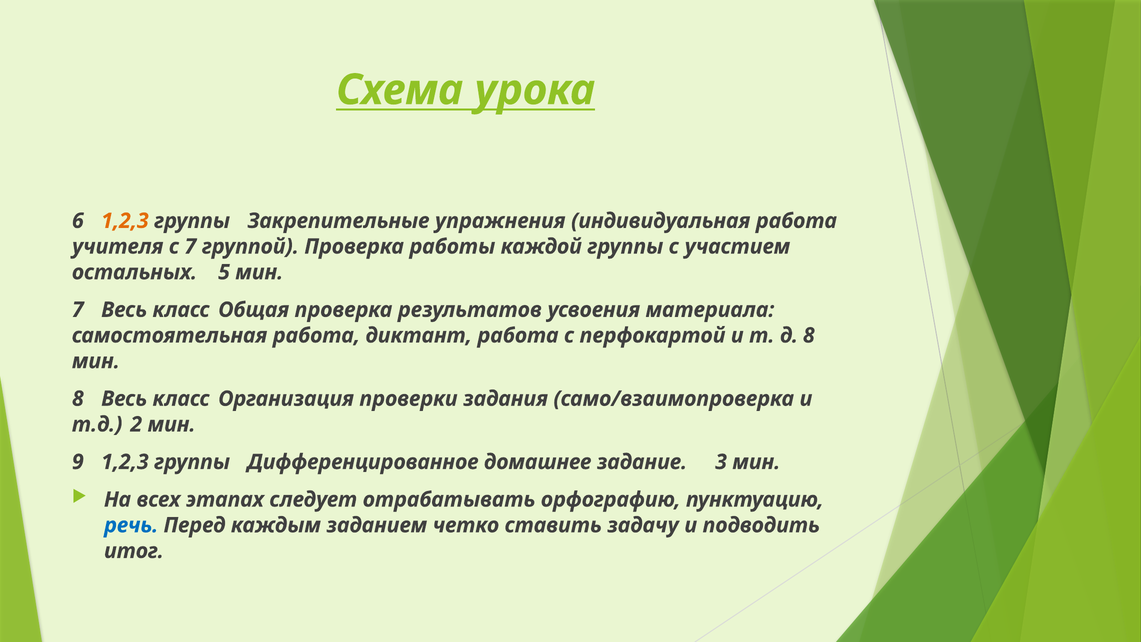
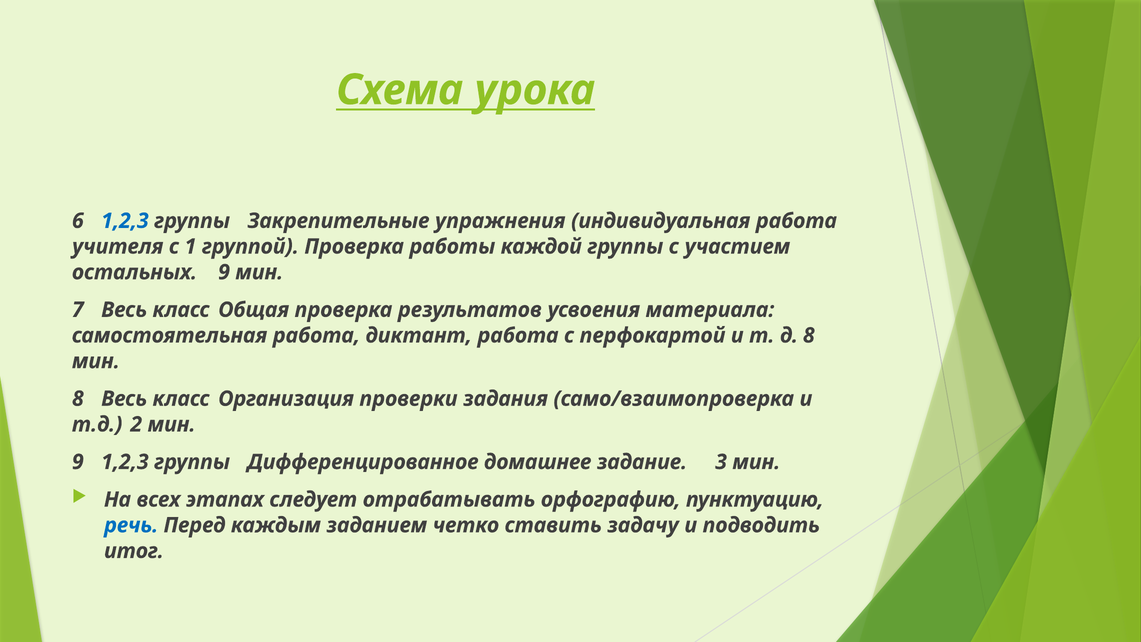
1,2,3 colour: orange -> blue (125, 221)
с 7: 7 -> 1 (190, 246)
остальных 5: 5 -> 9 (224, 272)
